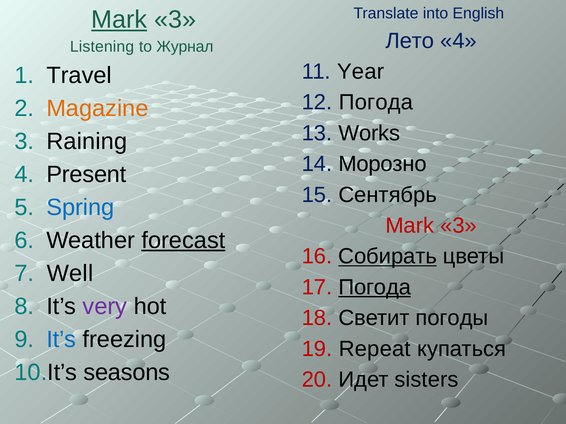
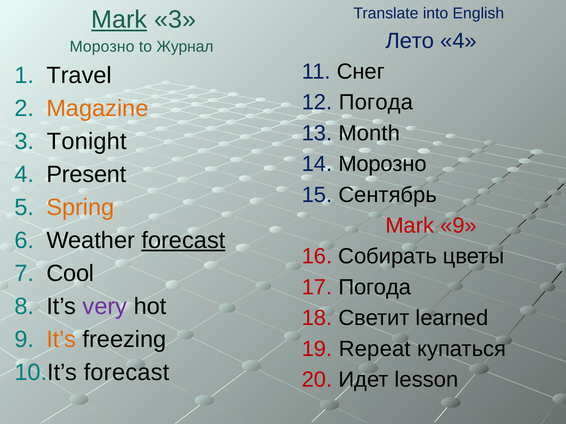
Listening: Listening -> Морозно (102, 47)
Year: Year -> Снег (361, 72)
Works: Works -> Month (369, 133)
Raining: Raining -> Tonight (87, 142)
Spring colour: blue -> orange (80, 208)
3: 3 -> 9 (458, 226)
Собирать underline: present -> none (388, 257)
Well: Well -> Cool (70, 274)
Погода underline: present -> none (375, 288)
погоды: погоды -> learned (452, 318)
It’s colour: blue -> orange (61, 340)
seasons: seasons -> forecast (127, 373)
sisters: sisters -> lesson (427, 380)
